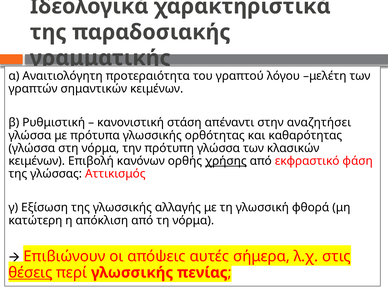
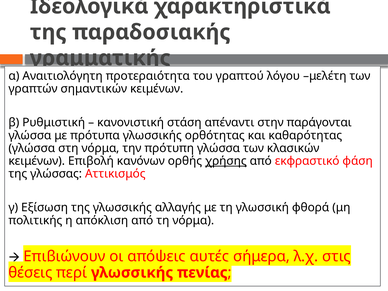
αναζητήσει: αναζητήσει -> παράγονται (319, 123)
κατώτερη: κατώτερη -> πολιτικής (35, 220)
θέσεις underline: present -> none (30, 273)
